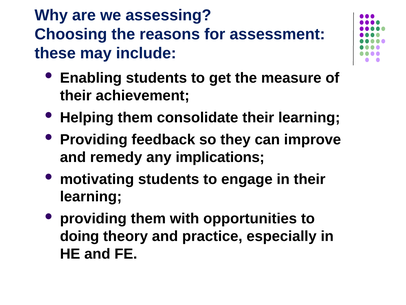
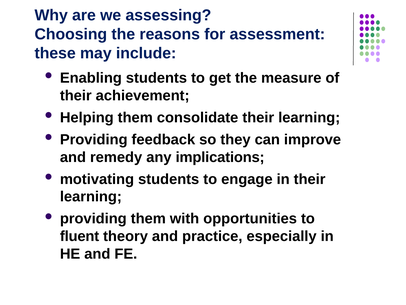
doing: doing -> fluent (80, 236)
